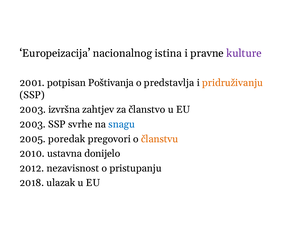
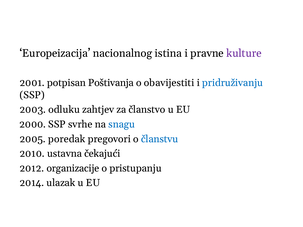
predstavlja: predstavlja -> obavijestiti (169, 83)
pridruživanju colour: orange -> blue (233, 83)
izvršna: izvršna -> odluku (64, 110)
2003: 2003 -> 2000 (33, 124)
članstvu colour: orange -> blue (160, 139)
donijelo: donijelo -> čekajući (102, 154)
nezavisnost: nezavisnost -> organizacije (73, 168)
2018: 2018 -> 2014 (32, 183)
